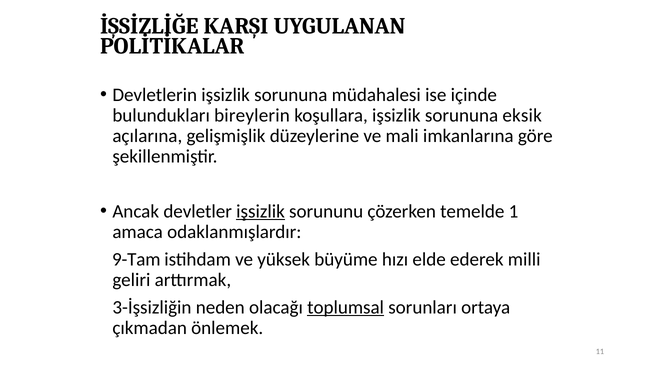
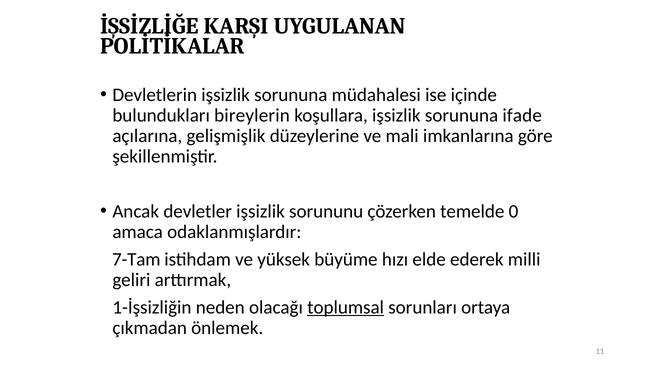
eksik: eksik -> ifade (522, 115)
işsizlik underline: present -> none (261, 211)
1: 1 -> 0 (514, 211)
9-Tam: 9-Tam -> 7-Tam (136, 259)
3-İşsizliğin: 3-İşsizliğin -> 1-İşsizliğin (152, 307)
